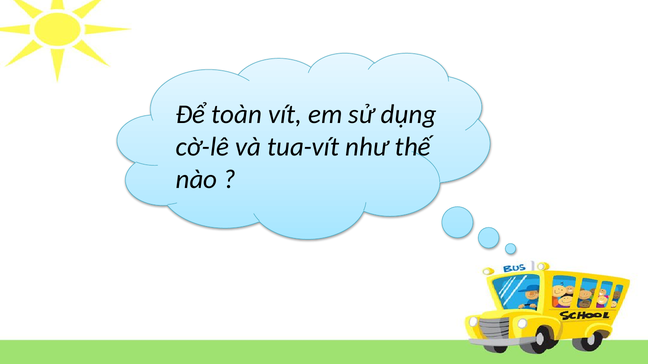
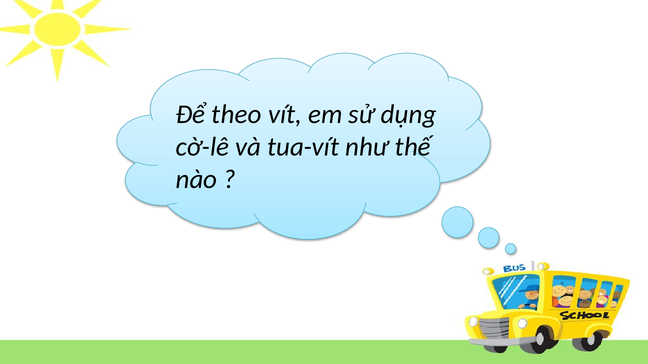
toàn: toàn -> theo (237, 115)
